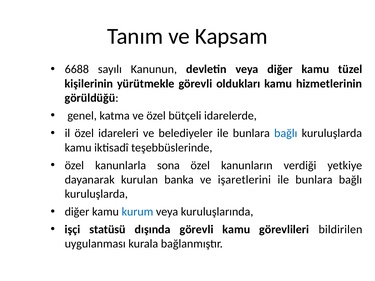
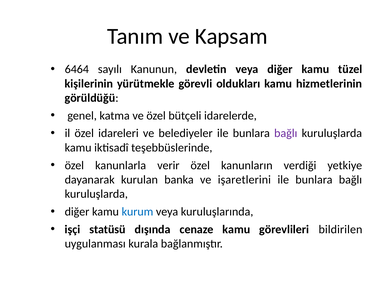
6688: 6688 -> 6464 (77, 69)
bağlı colour: blue -> purple (286, 133)
sona: sona -> verir (168, 165)
dışında görevli: görevli -> cenaze (197, 230)
